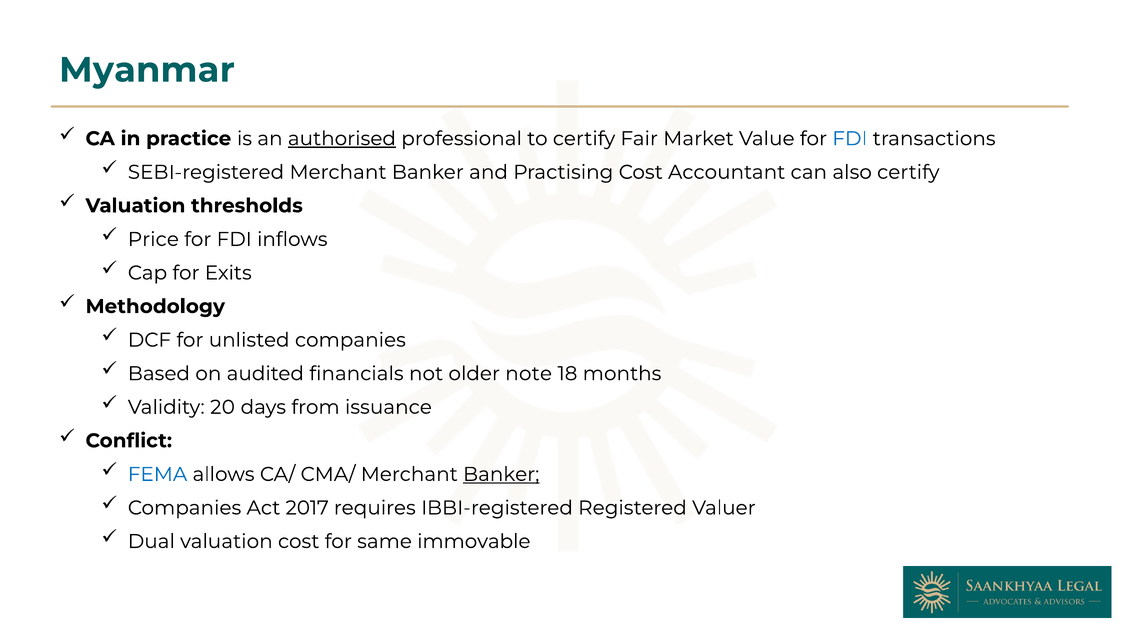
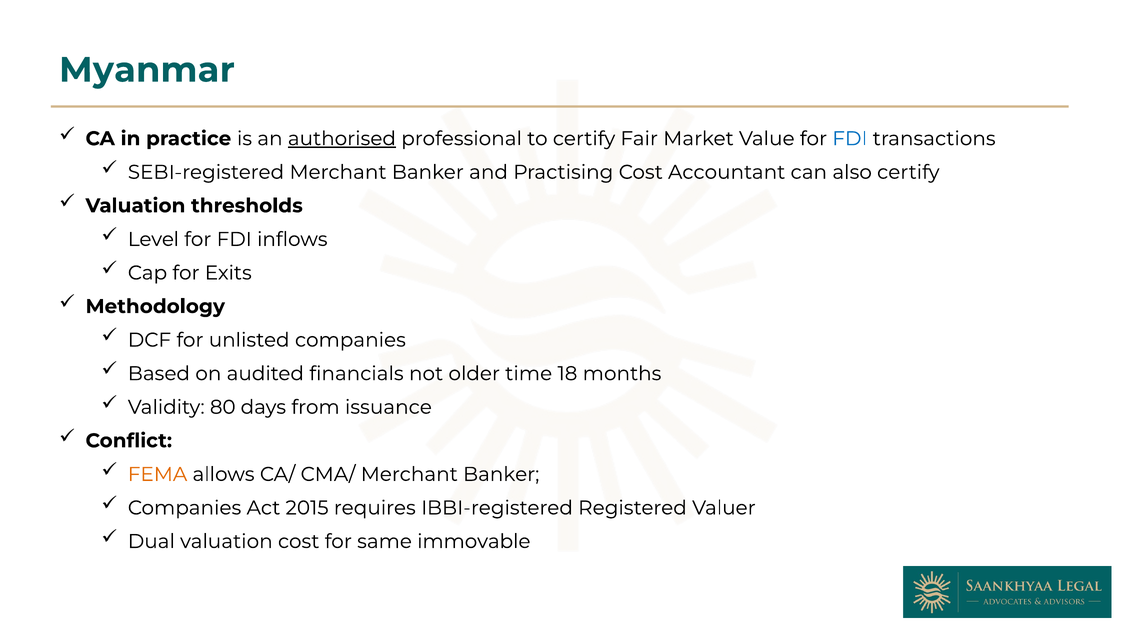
Price: Price -> Level (153, 239)
note: note -> time (529, 373)
20: 20 -> 80 (223, 407)
FEMA colour: blue -> orange (158, 474)
Banker underline: present -> none (501, 474)
2017: 2017 -> 2015 (307, 507)
